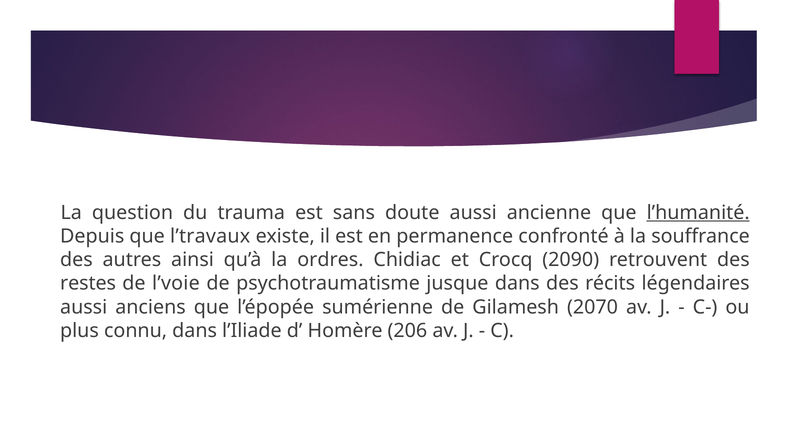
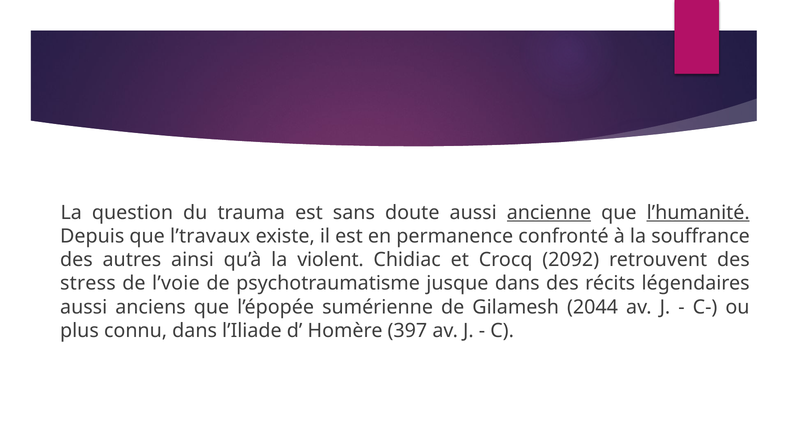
ancienne underline: none -> present (549, 213)
ordres: ordres -> violent (331, 260)
2090: 2090 -> 2092 (571, 260)
restes: restes -> stress (88, 284)
2070: 2070 -> 2044 (593, 307)
206: 206 -> 397 (407, 331)
